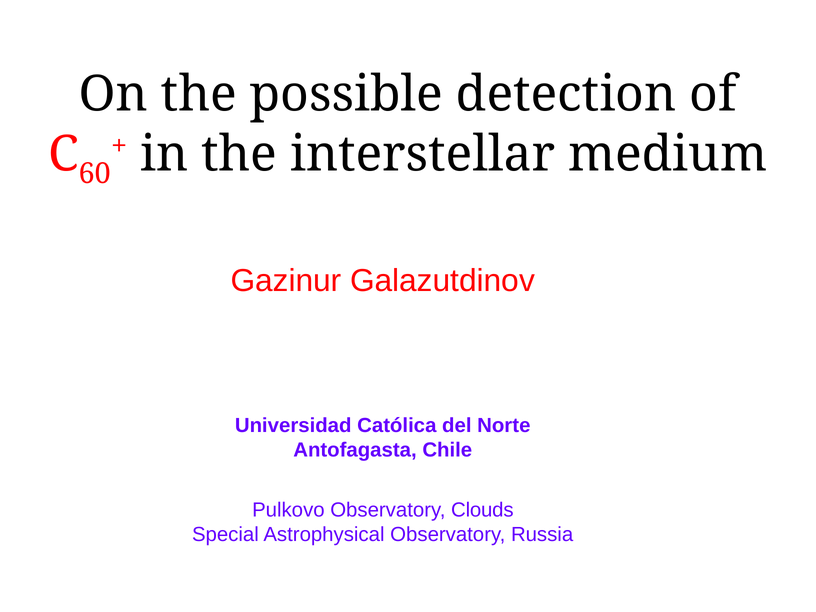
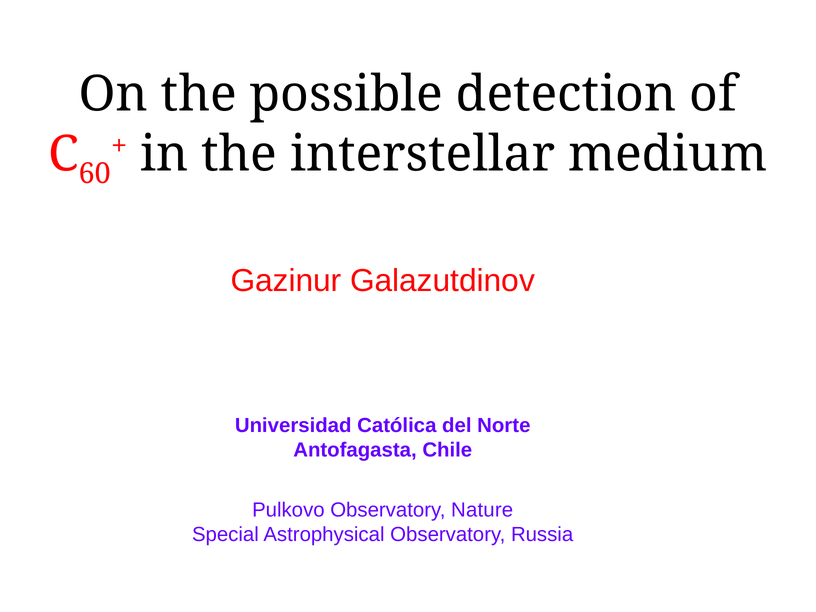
Clouds: Clouds -> Nature (482, 510)
